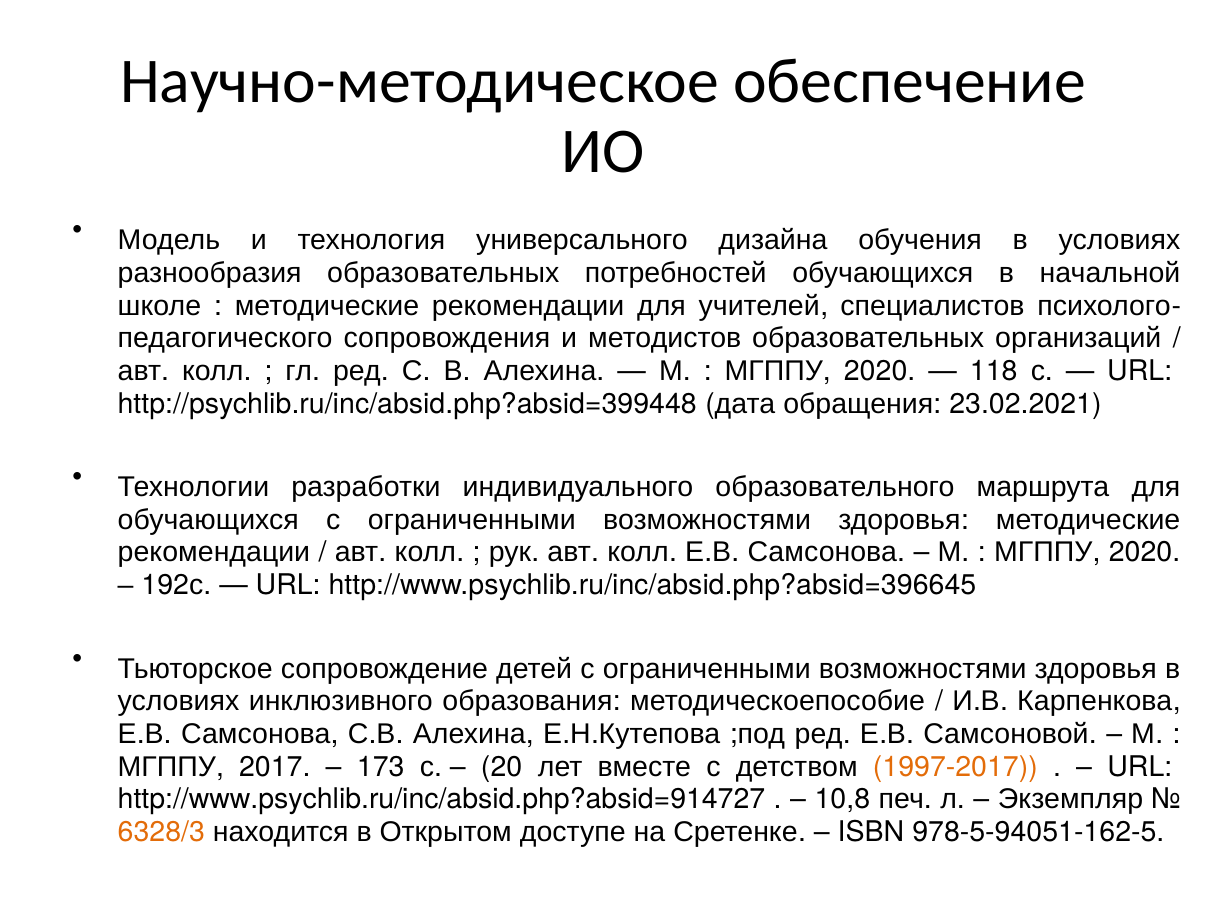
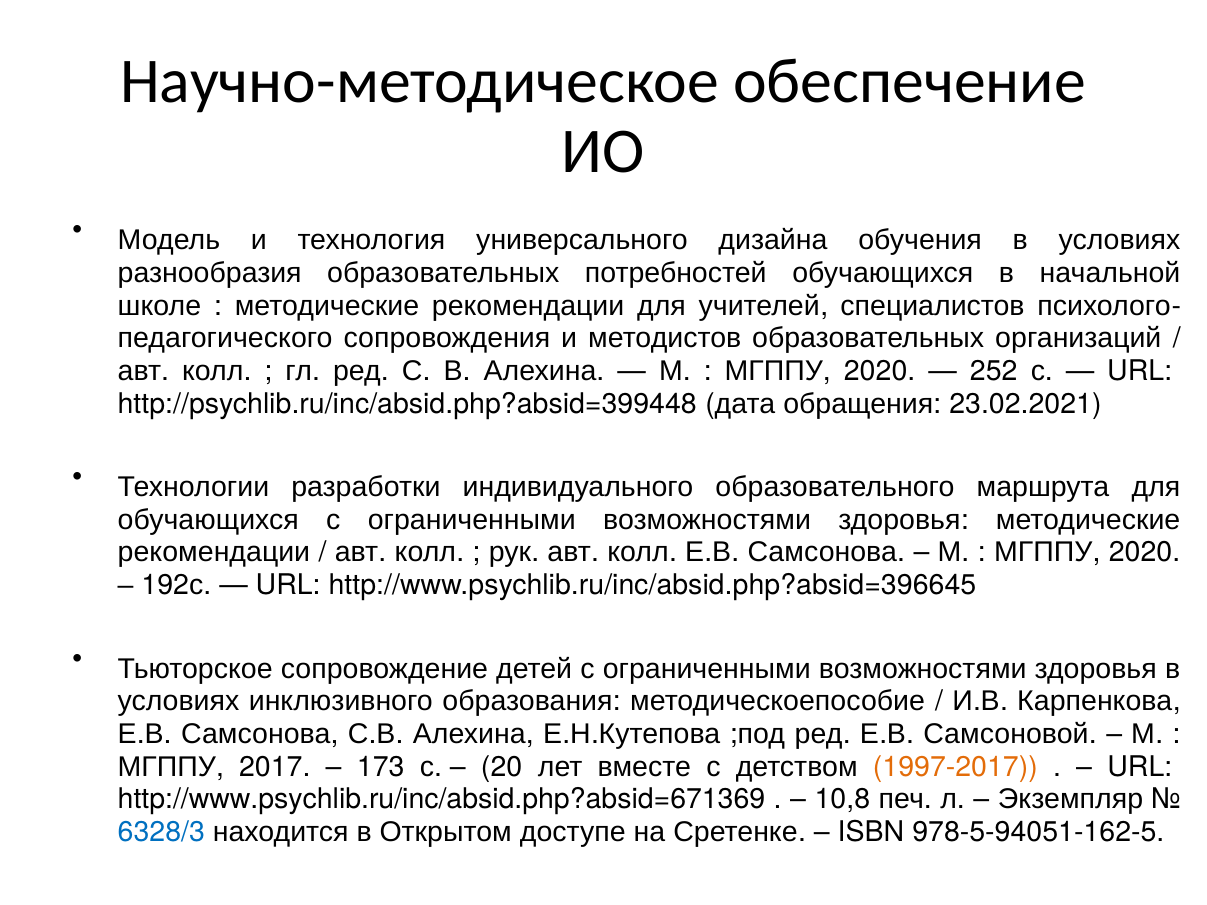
118: 118 -> 252 (994, 371)
http://www.psychlib.ru/inc/absid.php?absid=914727: http://www.psychlib.ru/inc/absid.php?absid=914727 -> http://www.psychlib.ru/inc/absid.php?absid=671369 (441, 800)
6328/3 colour: orange -> blue (161, 832)
